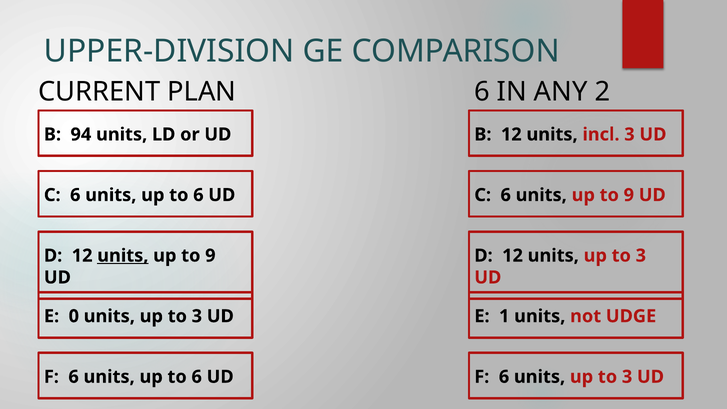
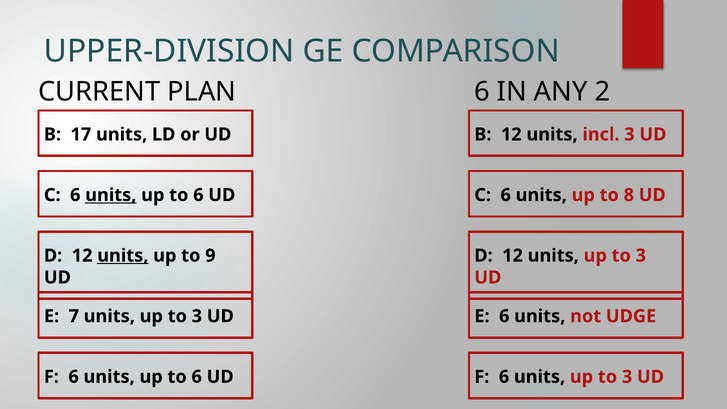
94: 94 -> 17 (81, 134)
units underline: none -> present (111, 195)
9: 9 -> 8 (629, 195)
0: 0 -> 7 (74, 316)
E 1: 1 -> 6 (504, 316)
